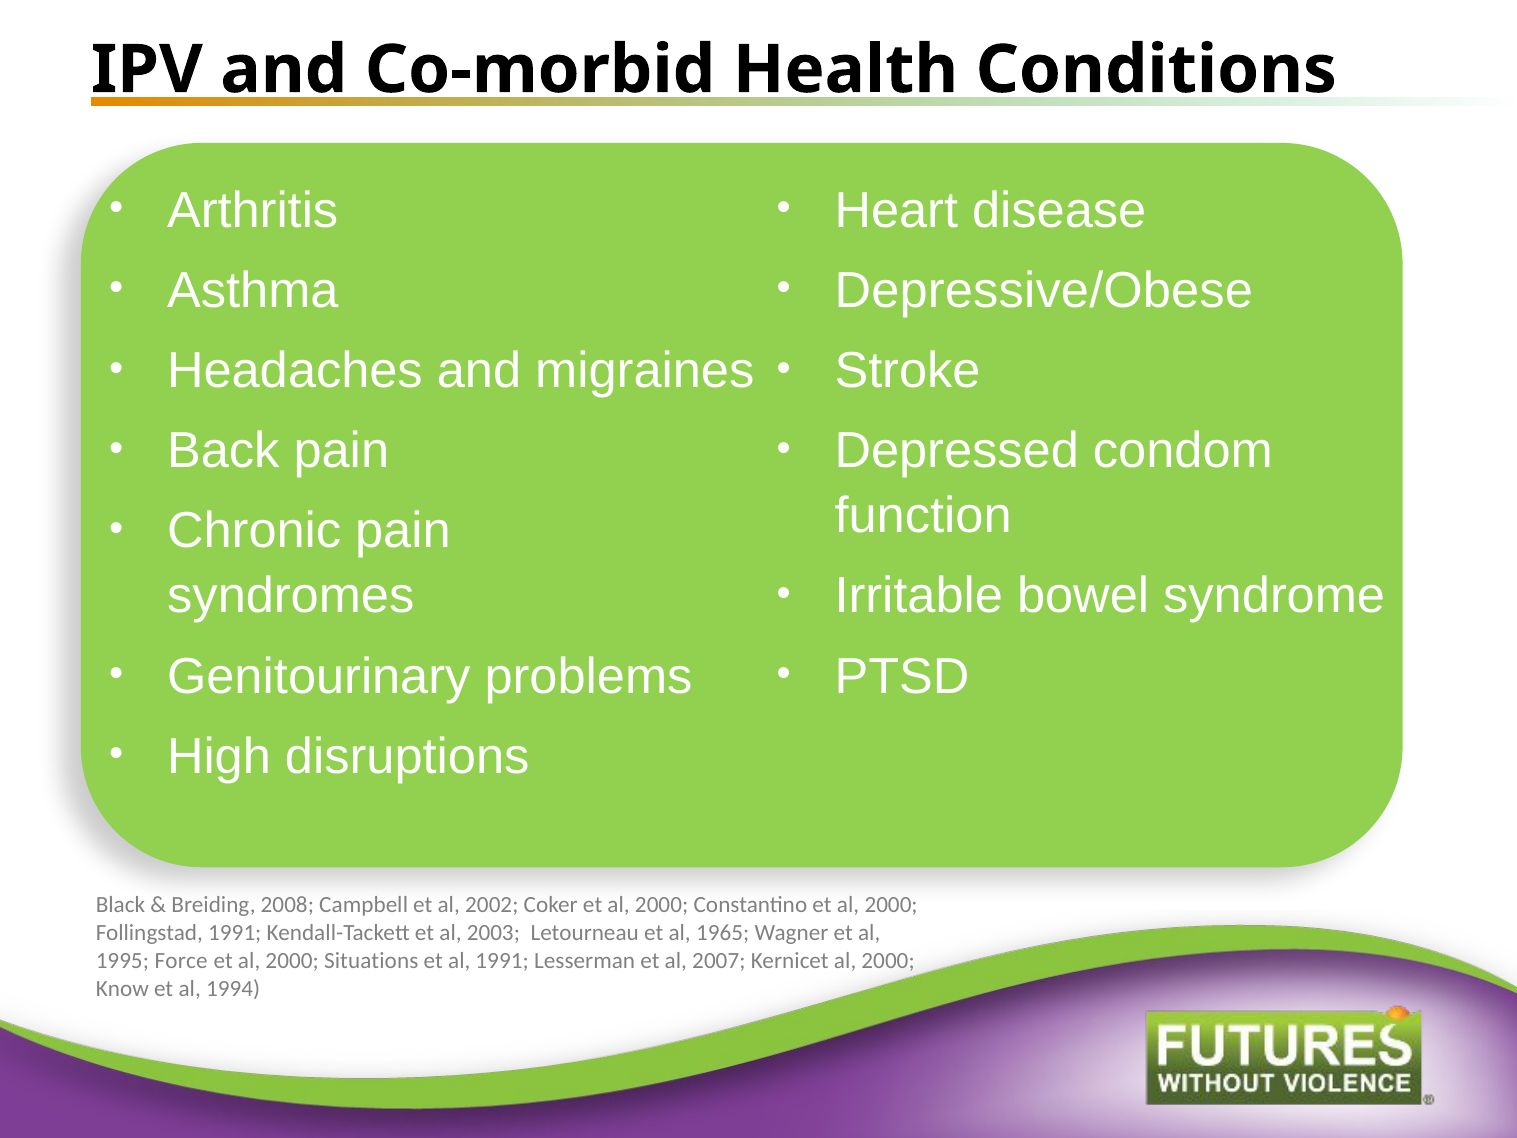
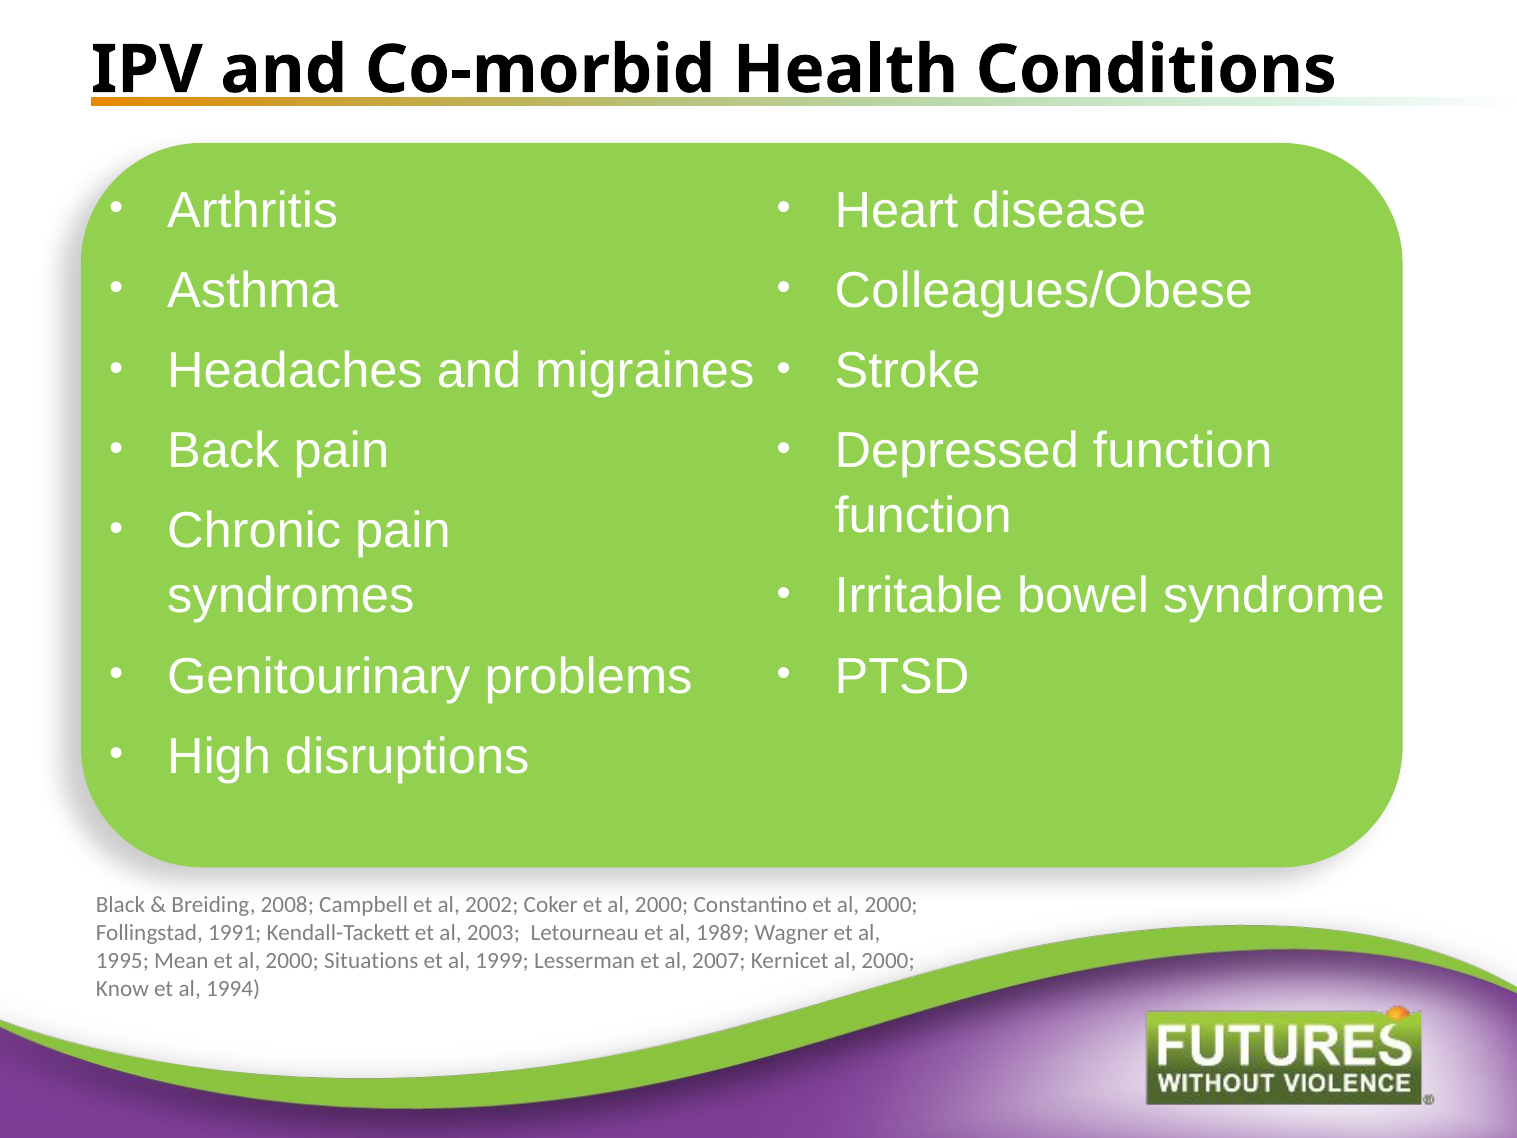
Depressive/Obese: Depressive/Obese -> Colleagues/Obese (1044, 290)
Depressed condom: condom -> function (1183, 451)
1965: 1965 -> 1989 (723, 933)
Force: Force -> Mean (181, 960)
al 1991: 1991 -> 1999 (502, 960)
